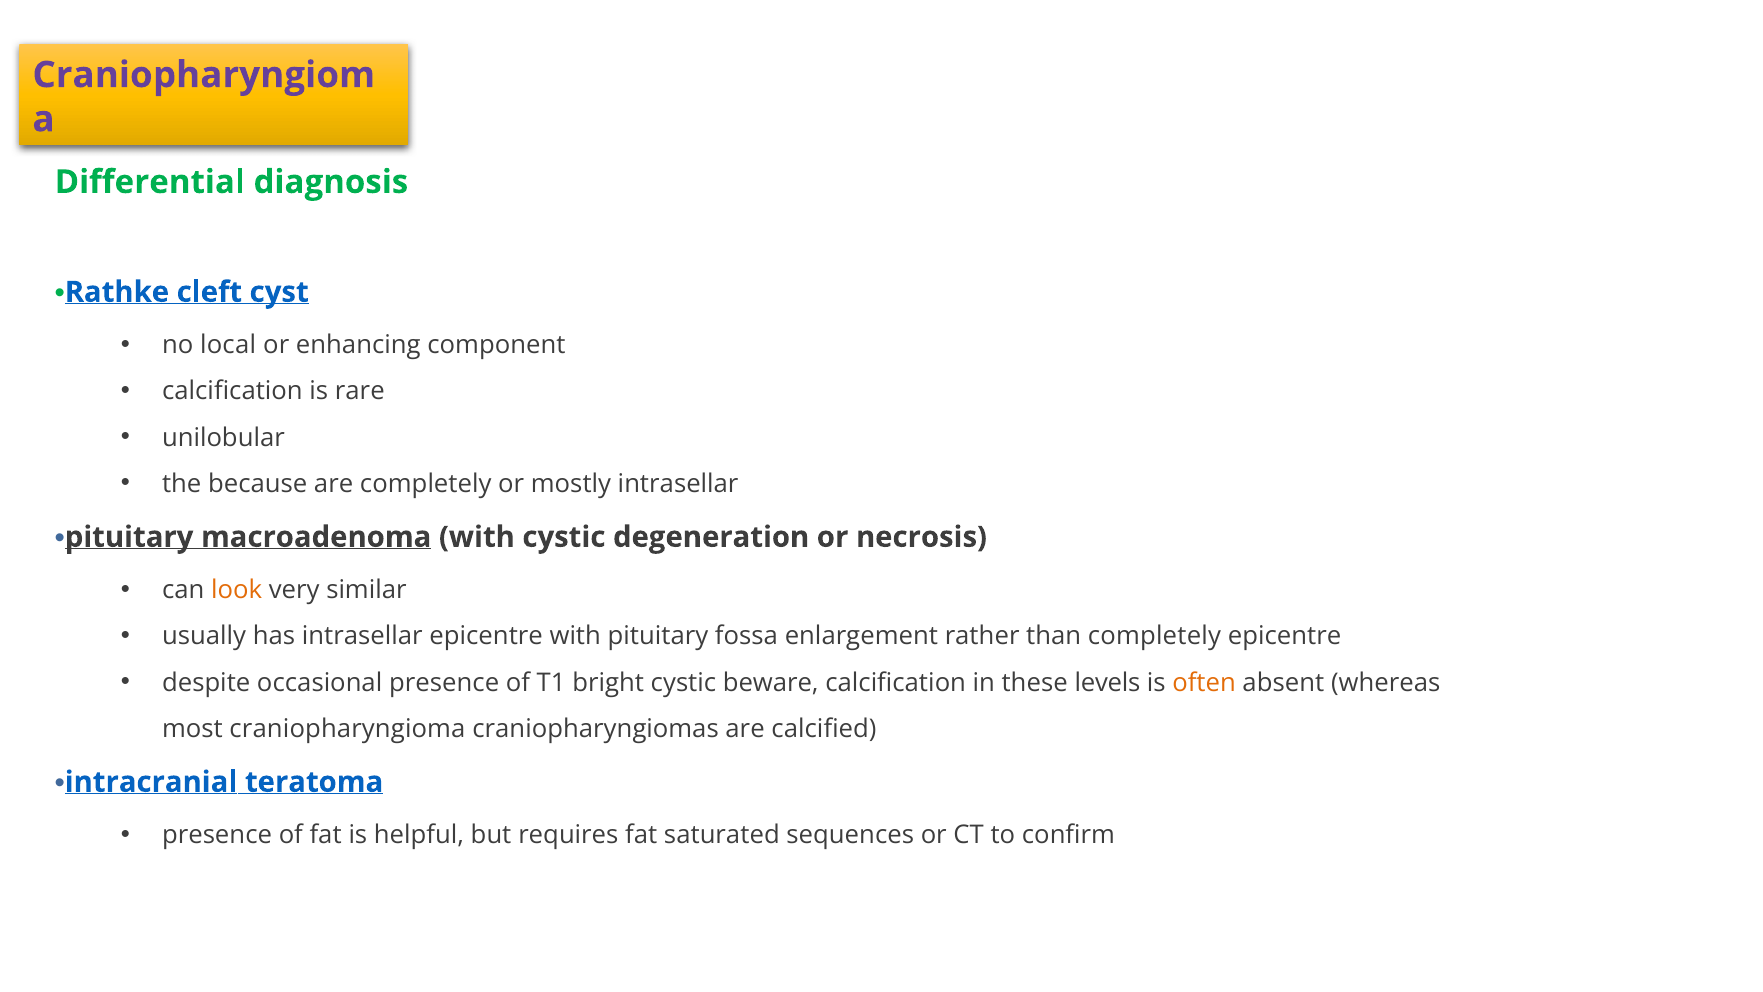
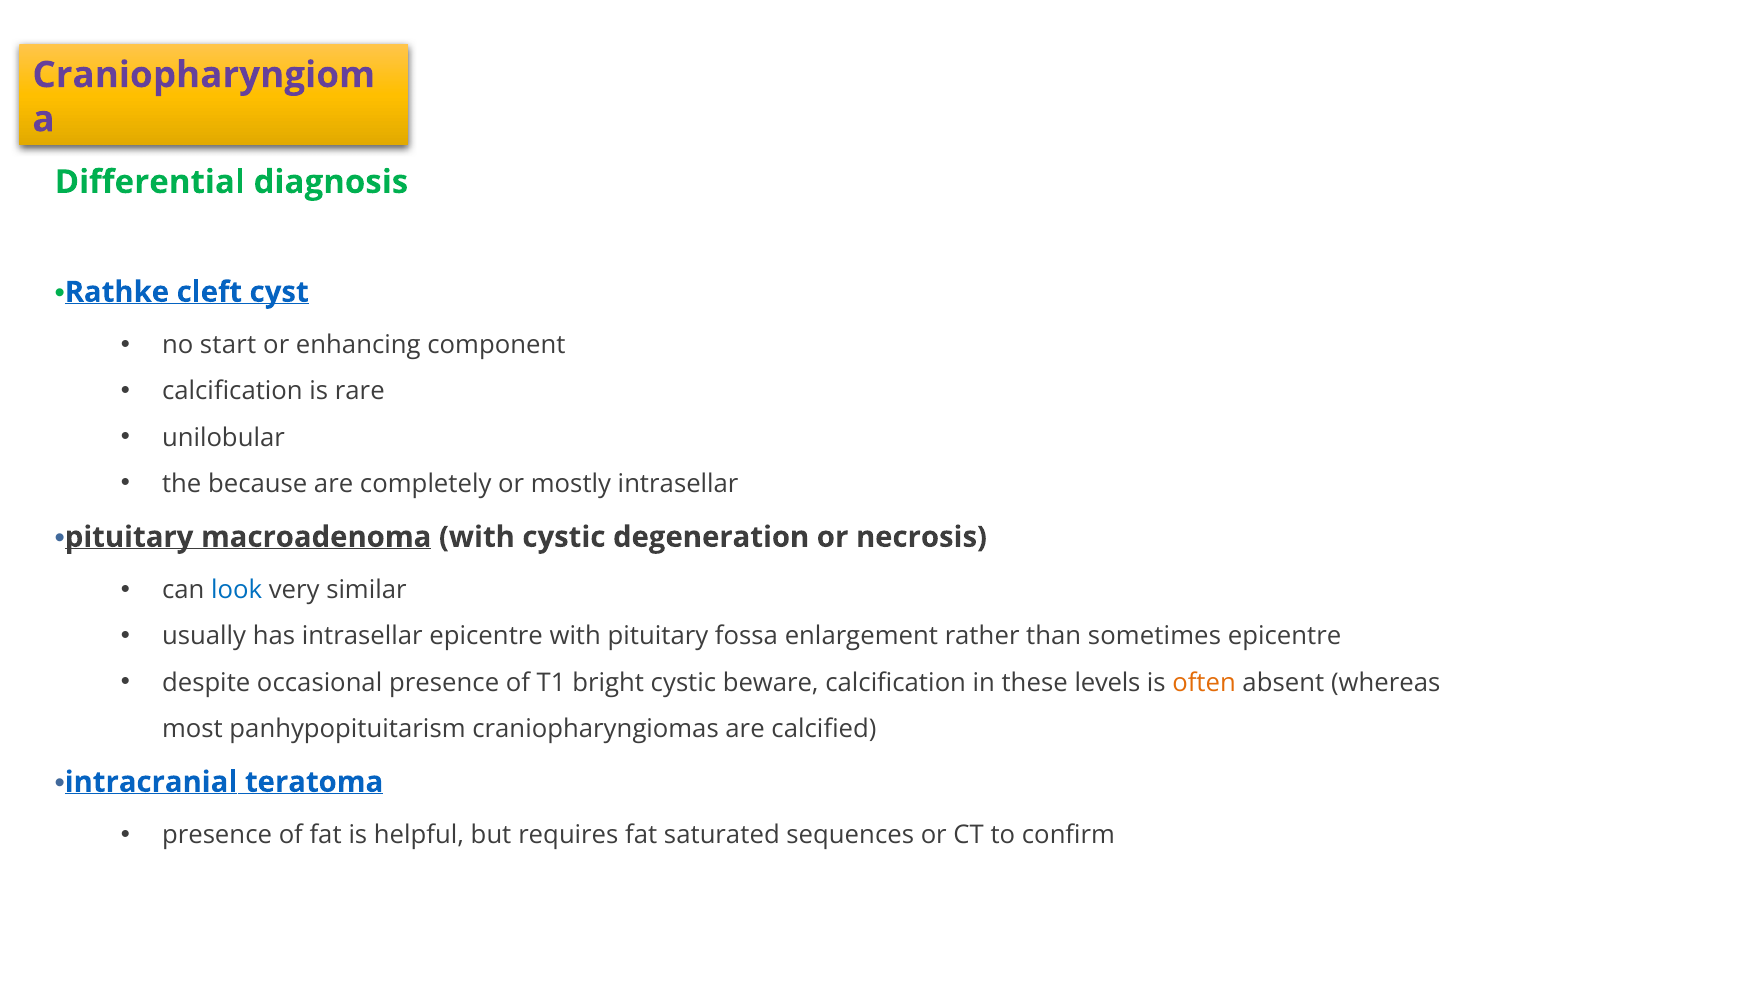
local: local -> start (228, 345)
look colour: orange -> blue (237, 590)
than completely: completely -> sometimes (1154, 636)
craniopharyngioma: craniopharyngioma -> panhypopituitarism (348, 729)
